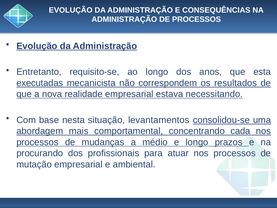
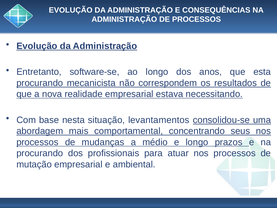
requisito-se: requisito-se -> software-se (95, 72)
executadas: executadas -> procurando (40, 83)
cada: cada -> seus (240, 131)
